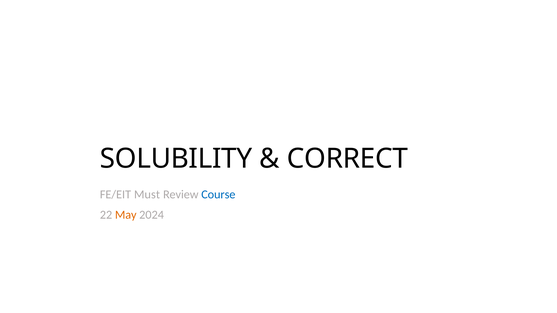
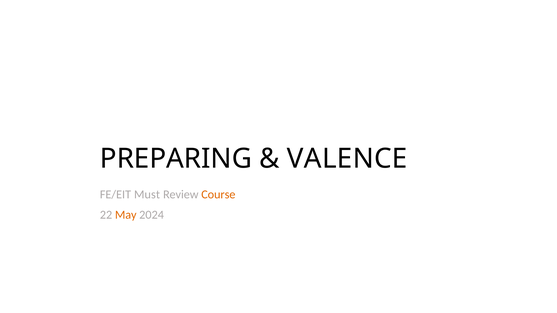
SOLUBILITY: SOLUBILITY -> PREPARING (176, 159)
CORRECT: CORRECT -> VALENCE (347, 159)
Course colour: blue -> orange (218, 195)
